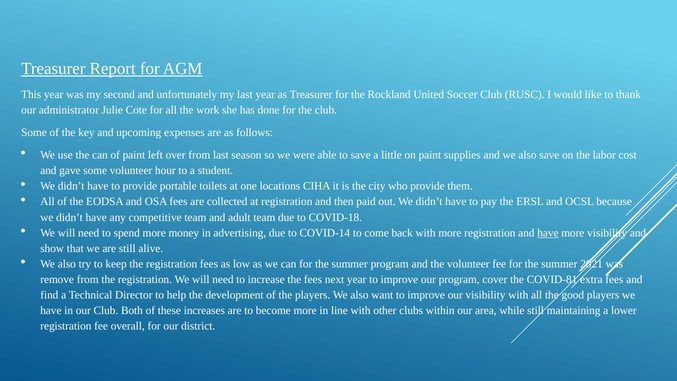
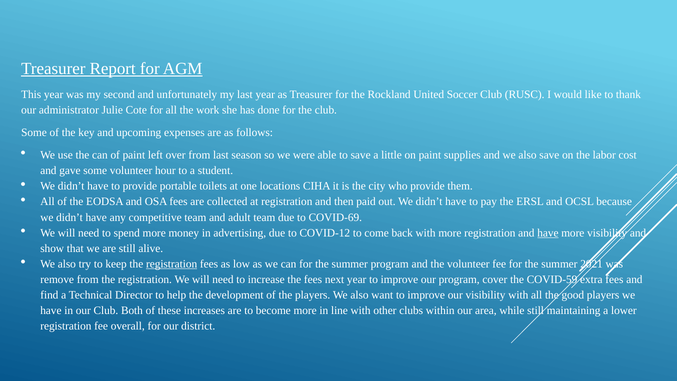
COVID-18: COVID-18 -> COVID-69 (335, 217)
COVID-14: COVID-14 -> COVID-12 (325, 233)
registration underline: none -> present (172, 264)
COVID-81: COVID-81 -> COVID-59 (552, 279)
